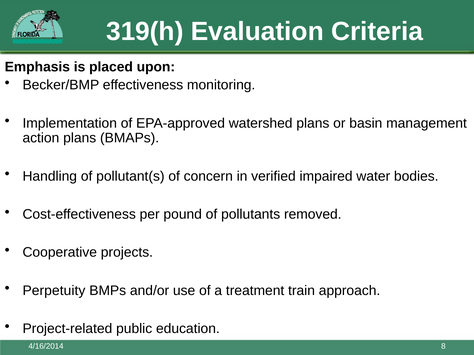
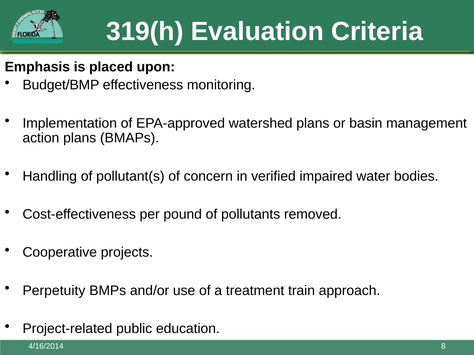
Becker/BMP: Becker/BMP -> Budget/BMP (61, 85)
